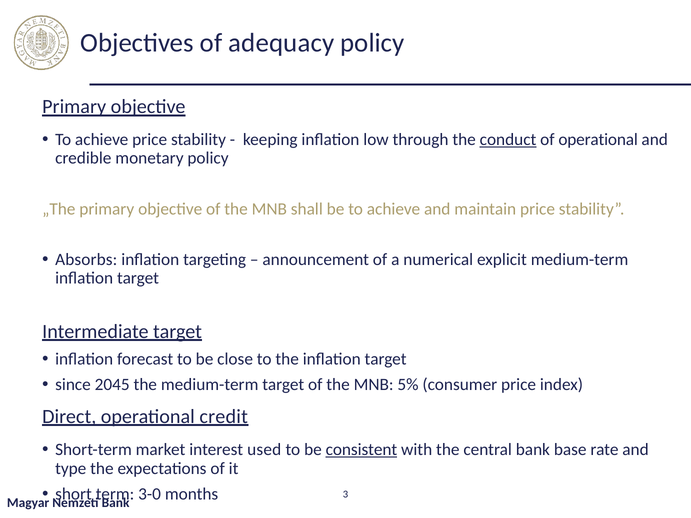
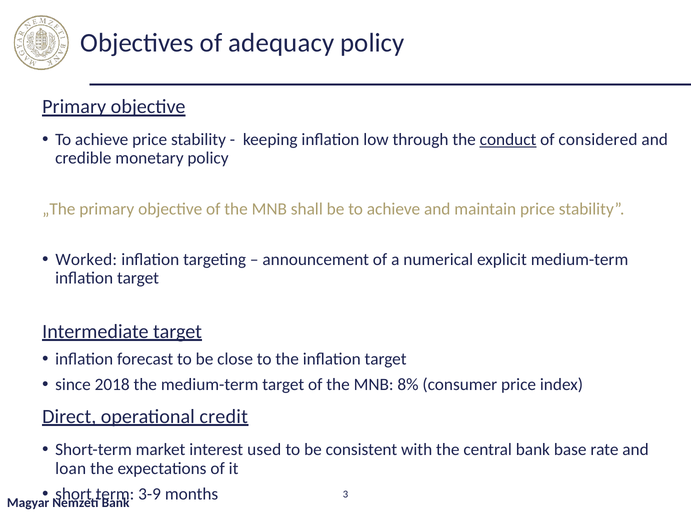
of operational: operational -> considered (598, 140)
Absorbs: Absorbs -> Worked (86, 260)
2045: 2045 -> 2018 (112, 385)
5%: 5% -> 8% (408, 385)
consistent underline: present -> none (361, 450)
type: type -> loan (71, 469)
3-0: 3-0 -> 3-9 (150, 494)
